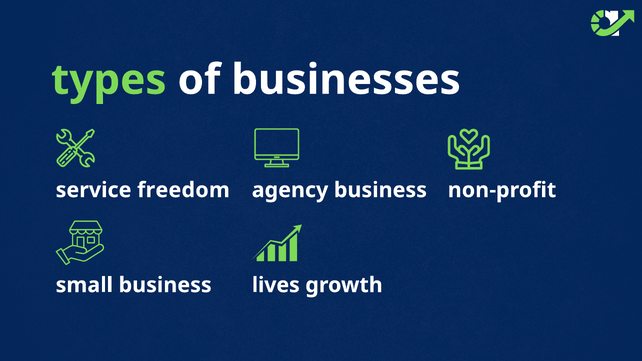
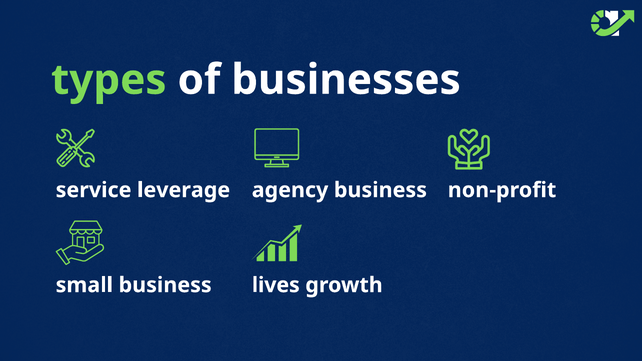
freedom: freedom -> leverage (184, 190)
